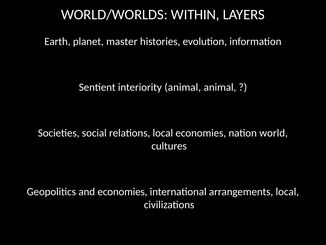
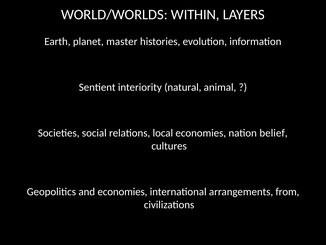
interiority animal: animal -> natural (183, 87)
world: world -> belief (274, 133)
arrangements local: local -> from (287, 191)
